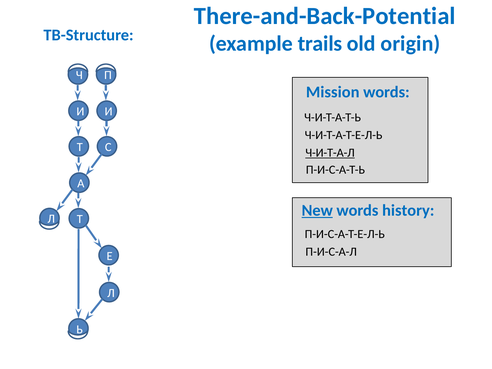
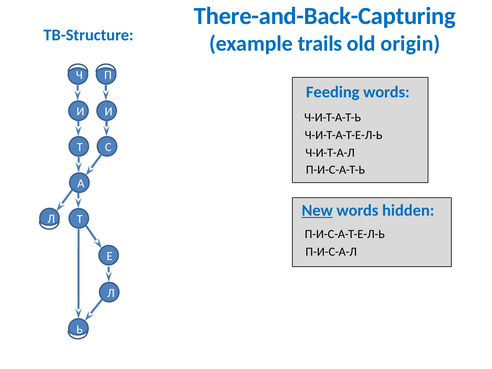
There-and-Back-Potential: There-and-Back-Potential -> There-and-Back-Capturing (325, 16)
Mission: Mission -> Feeding (333, 92)
Ч-И-Т-А-Л underline: present -> none (330, 153)
history: history -> hidden (408, 210)
